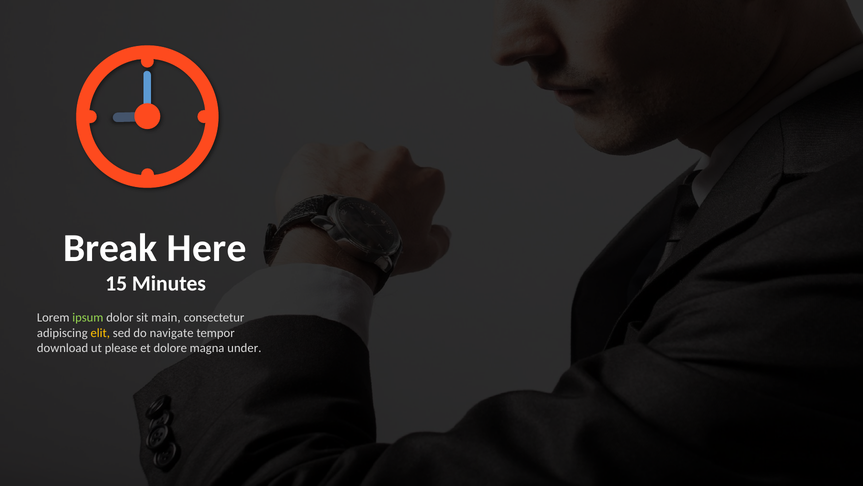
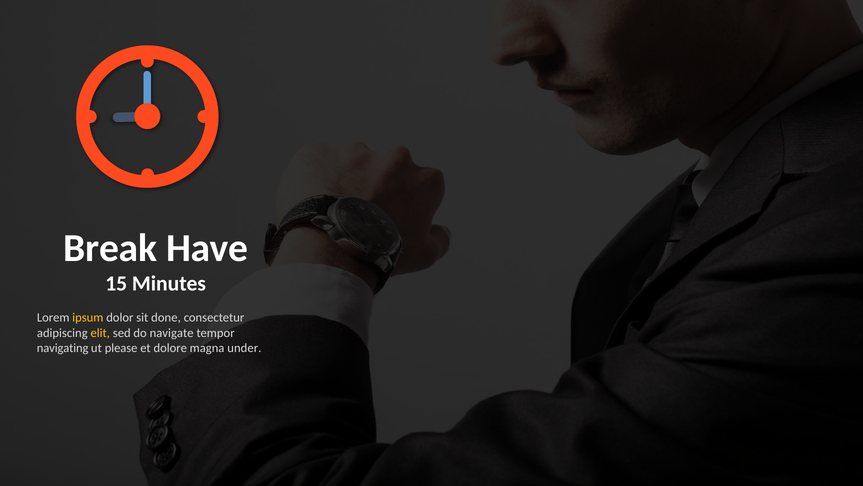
Here: Here -> Have (207, 248)
ipsum colour: light green -> yellow (88, 317)
main: main -> done (166, 317)
download: download -> navigating (63, 348)
